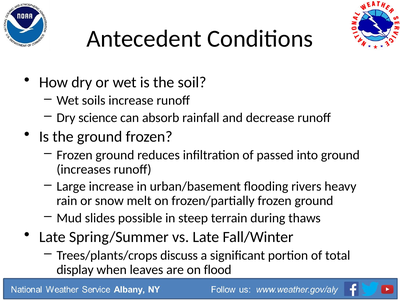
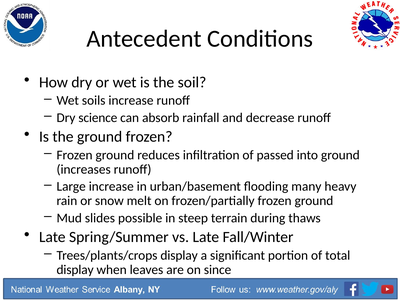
rivers: rivers -> many (306, 187)
Trees/plants/crops discuss: discuss -> display (179, 255)
flood: flood -> since (218, 270)
